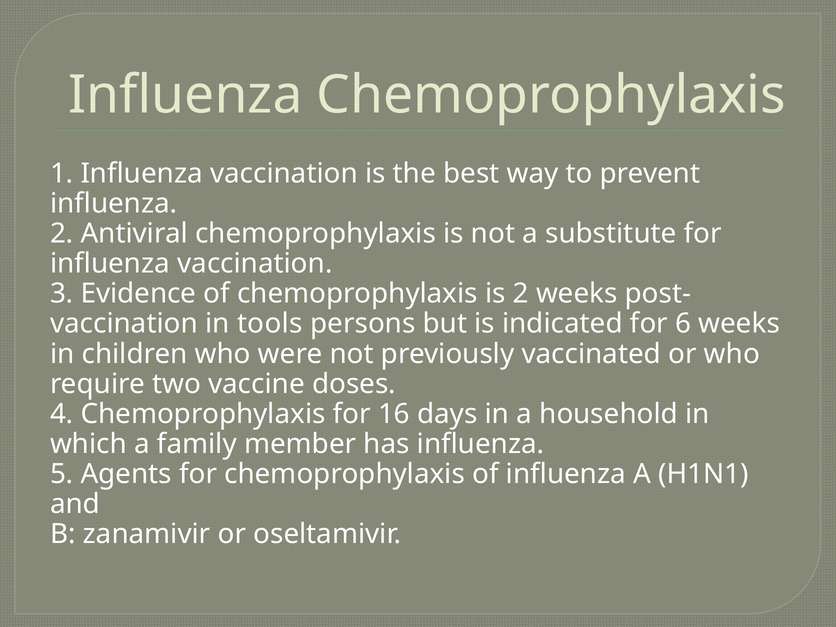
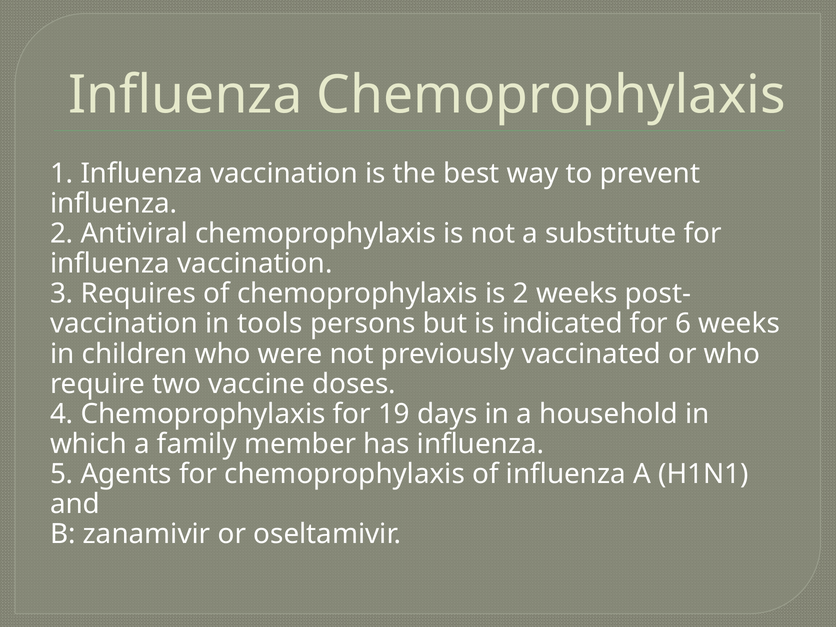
Evidence: Evidence -> Requires (138, 294)
16: 16 -> 19 (394, 414)
